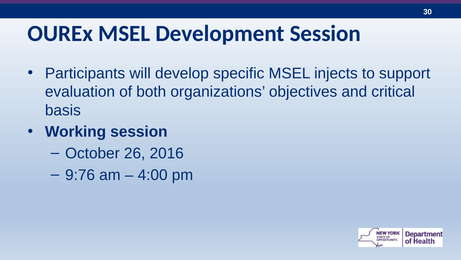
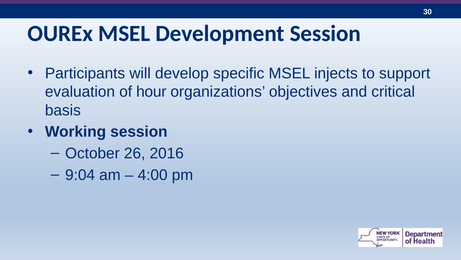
both: both -> hour (151, 92)
9:76: 9:76 -> 9:04 (80, 175)
